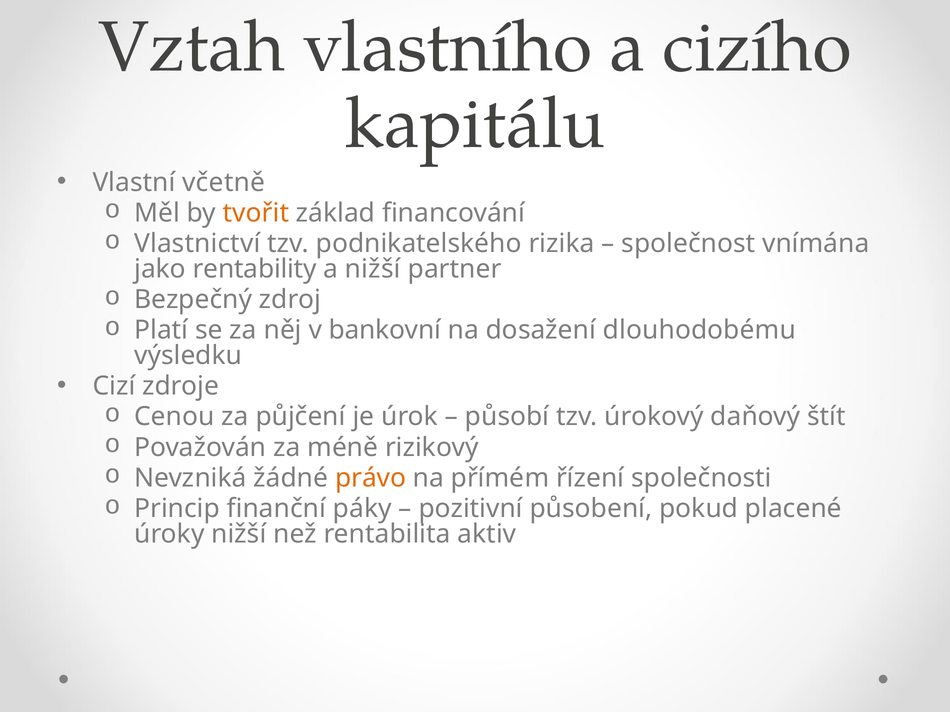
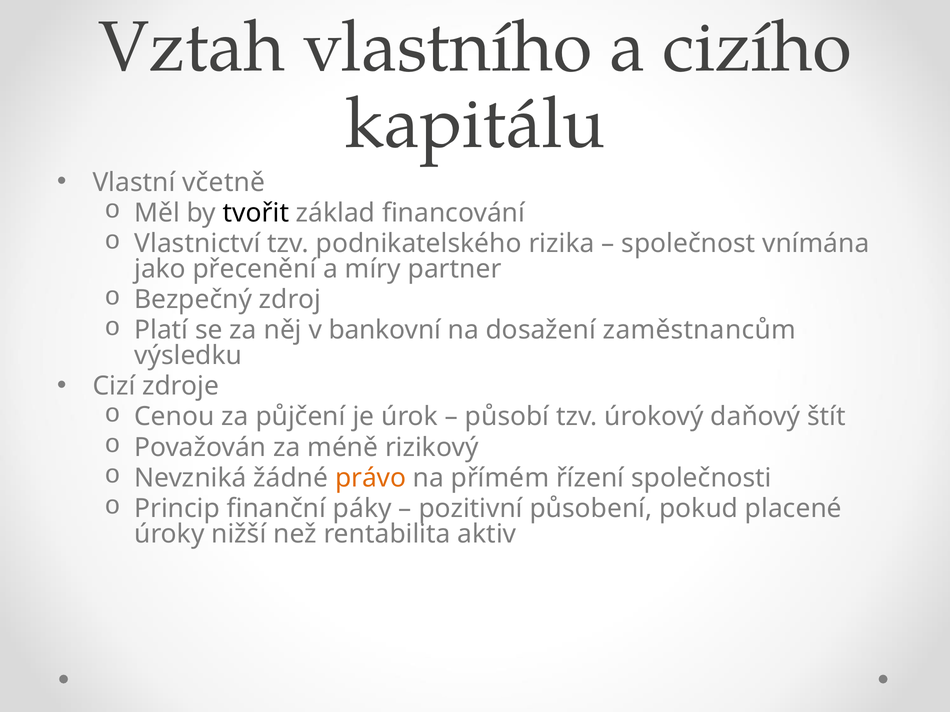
tvořit colour: orange -> black (256, 213)
rentability: rentability -> přecenění (255, 269)
a nižší: nižší -> míry (373, 269)
dlouhodobému: dlouhodobému -> zaměstnancům (699, 330)
